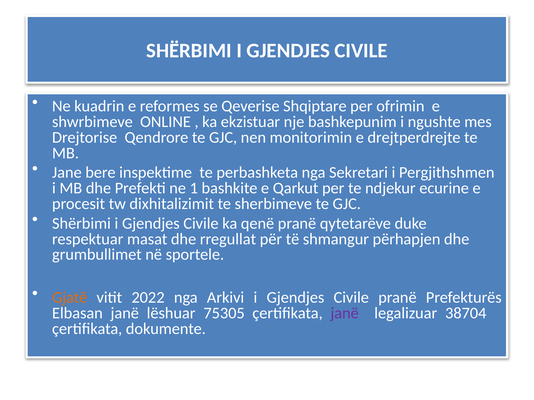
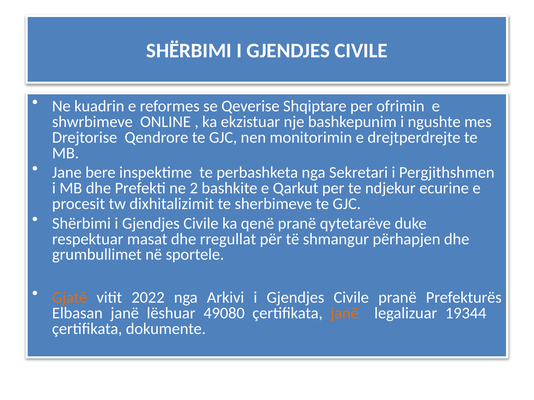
1: 1 -> 2 (194, 188)
75305: 75305 -> 49080 (224, 313)
janë colour: purple -> orange (345, 313)
38704: 38704 -> 19344 (466, 313)
